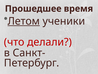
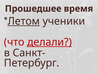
делали underline: none -> present (49, 42)
